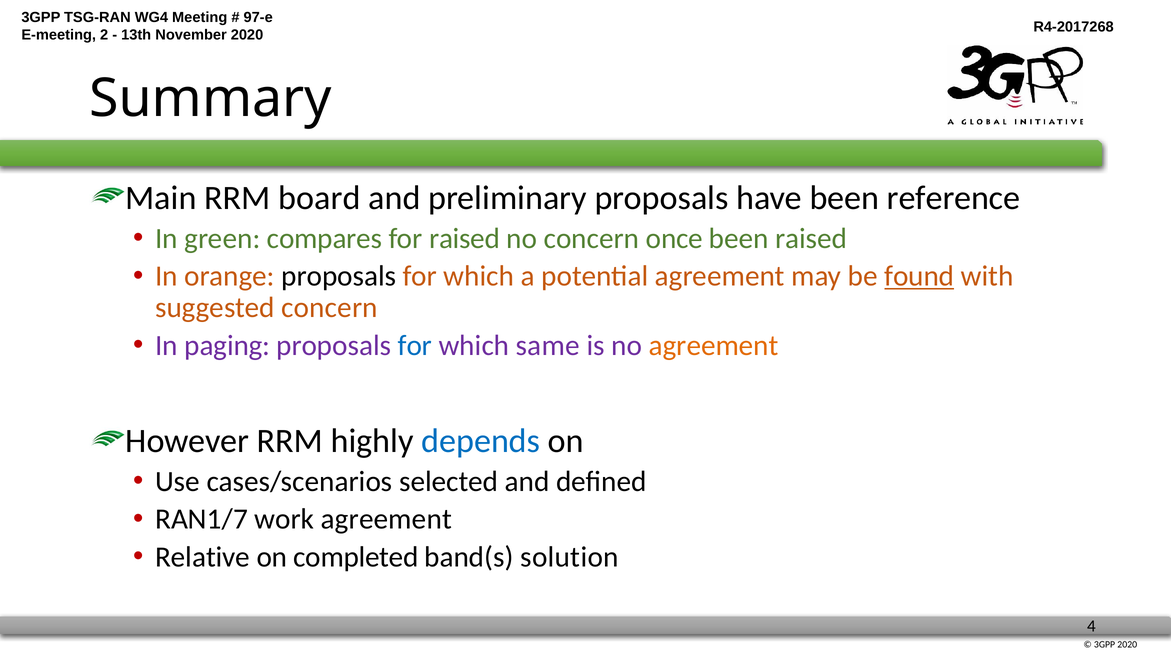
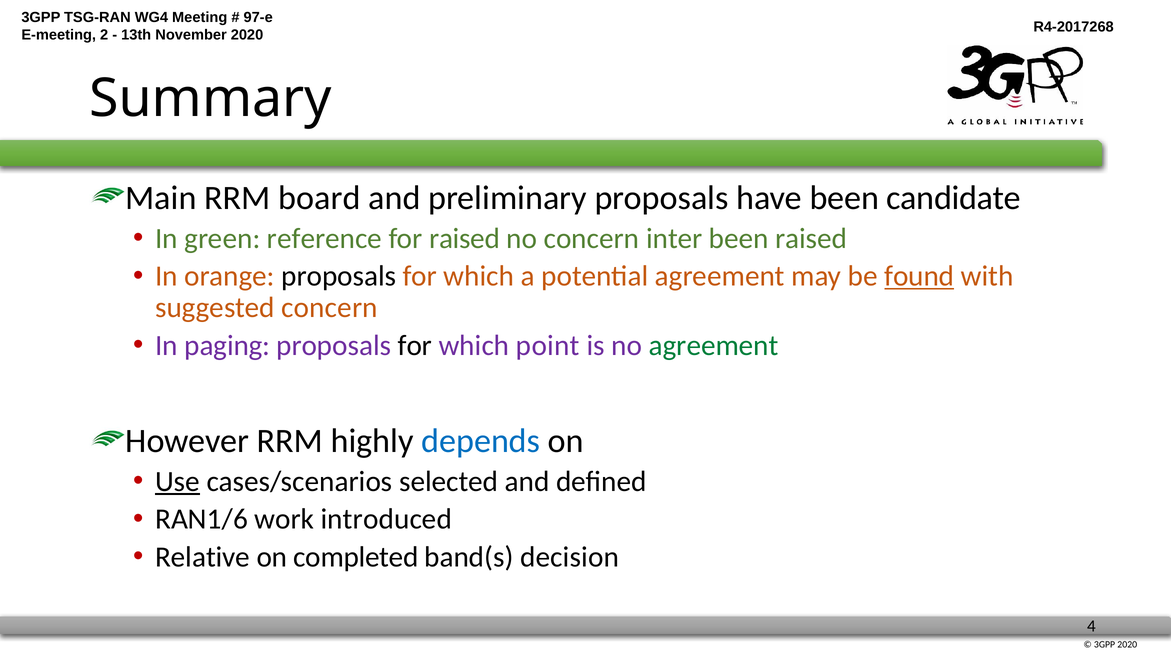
reference: reference -> candidate (954, 198)
compares: compares -> reference (324, 238)
once: once -> inter (674, 238)
for colour: blue -> black (415, 345)
same: same -> point (548, 345)
agreement colour: orange -> green (714, 345)
Use underline: none -> present (178, 481)
RAN1/7: RAN1/7 -> RAN1/6 (201, 519)
work agreement: agreement -> introduced (386, 519)
solution: solution -> decision (570, 557)
